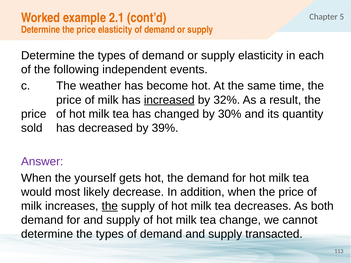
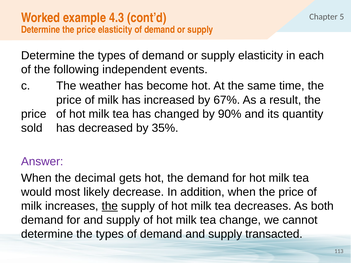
2.1: 2.1 -> 4.3 (117, 18)
increased underline: present -> none (169, 100)
32%: 32% -> 67% (227, 100)
30%: 30% -> 90% (230, 114)
39%: 39% -> 35% (165, 128)
yourself: yourself -> decimal (95, 178)
